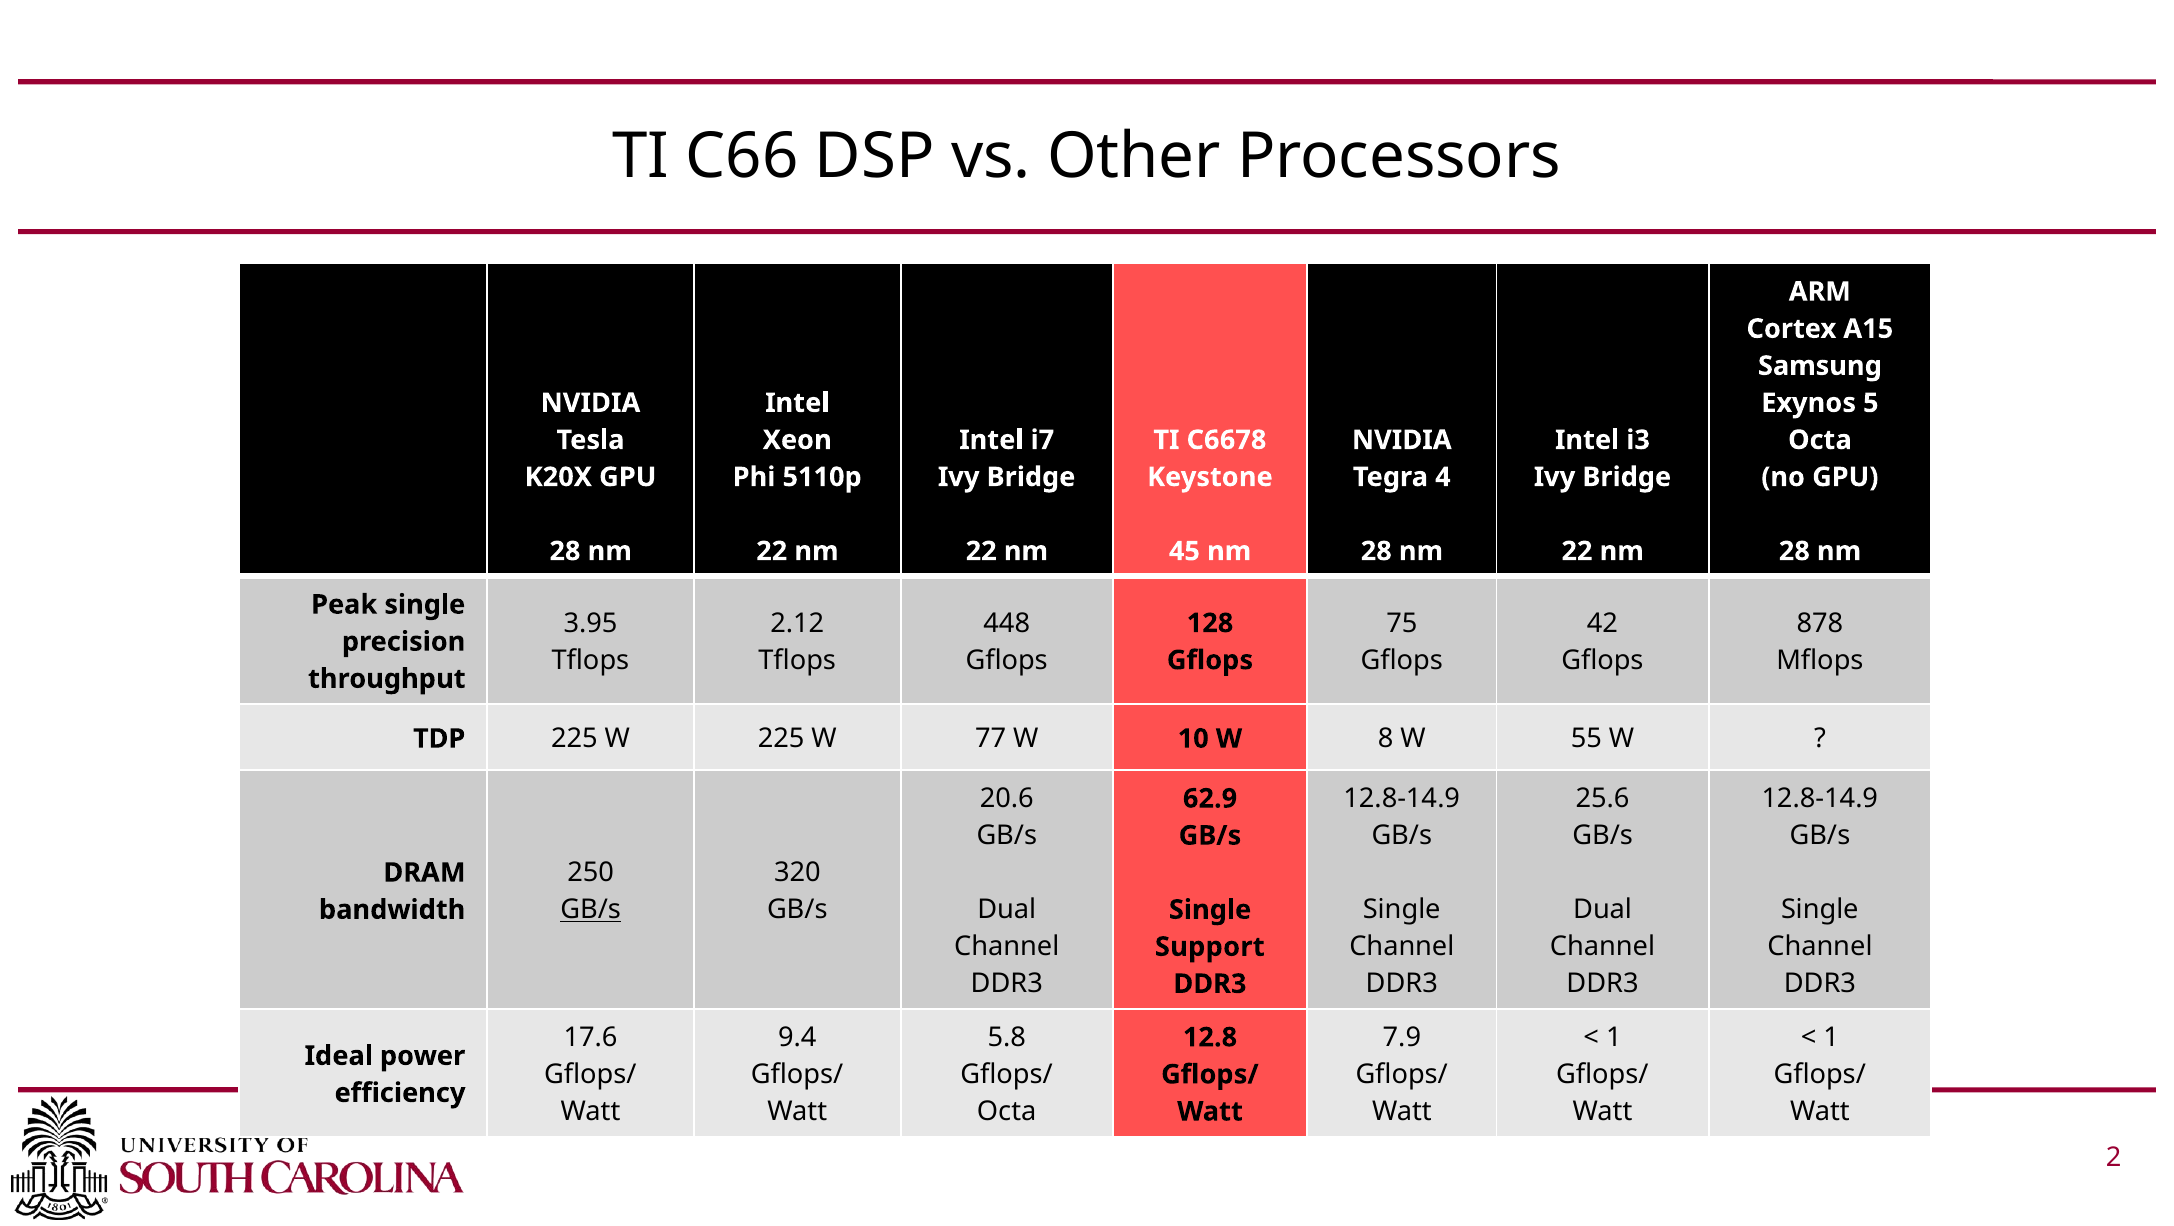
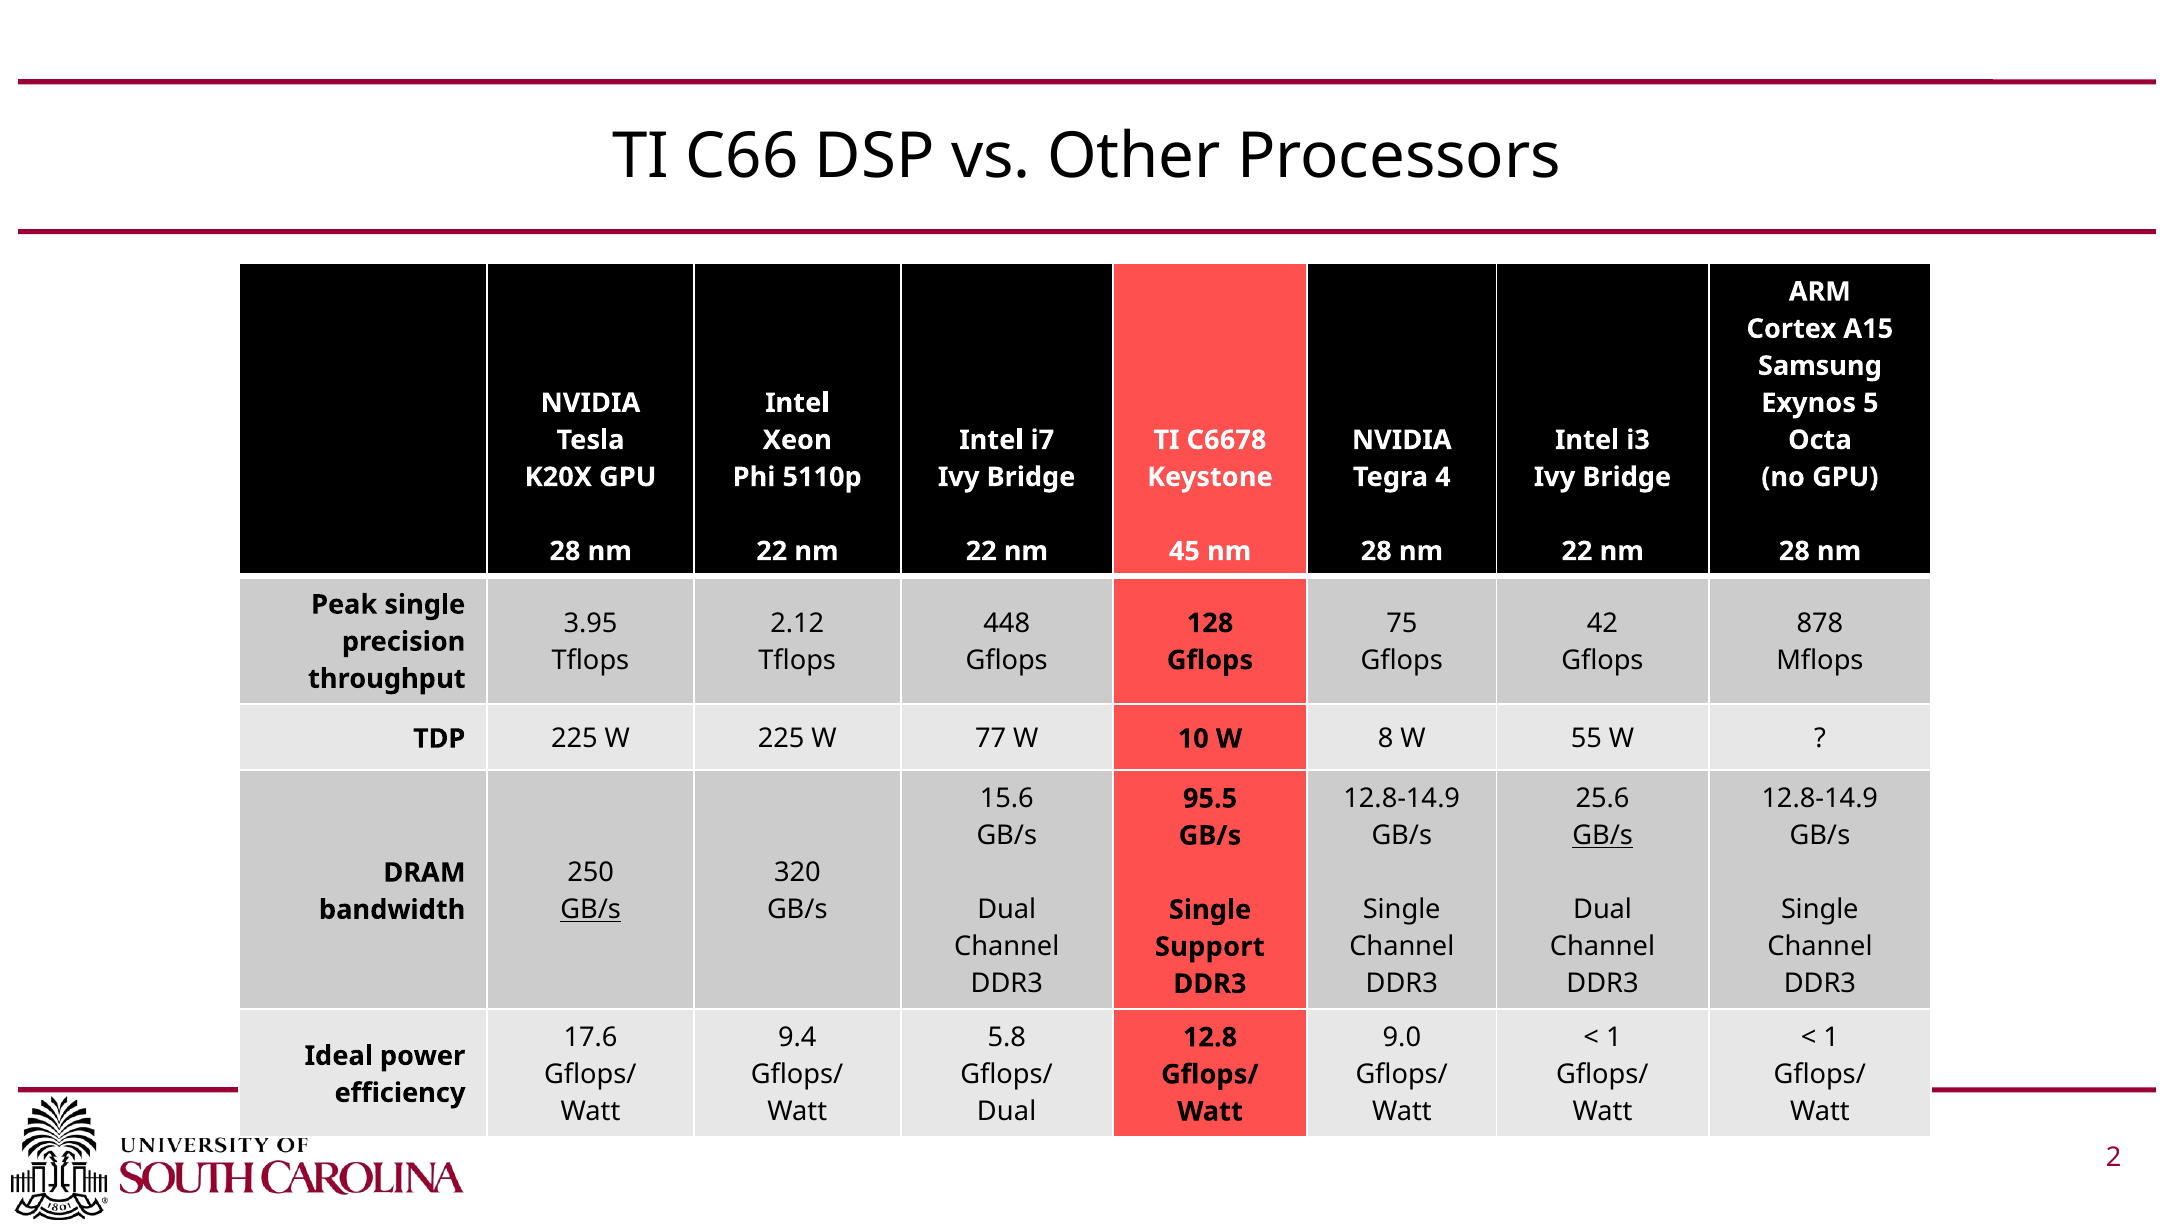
20.6: 20.6 -> 15.6 (1007, 799)
62.9: 62.9 -> 95.5 (1210, 799)
GB/s underline: none -> present (1603, 836)
7.9: 7.9 -> 9.0 (1402, 1037)
Octa: Octa -> Dual (1007, 1111)
